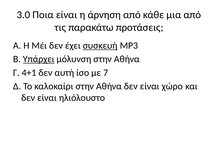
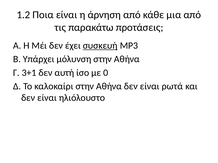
3.0: 3.0 -> 1.2 (23, 15)
Υπάρχει underline: present -> none (39, 59)
4+1: 4+1 -> 3+1 (29, 73)
7: 7 -> 0 (106, 73)
χώρο: χώρο -> ρωτά (172, 86)
